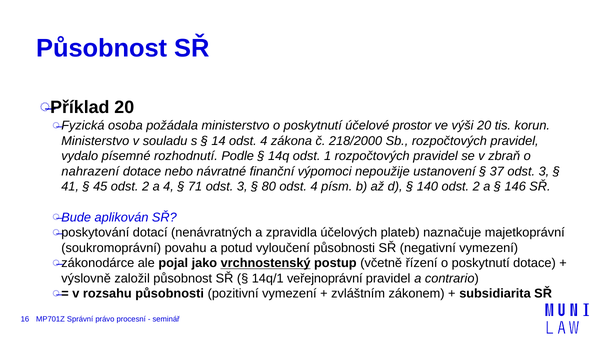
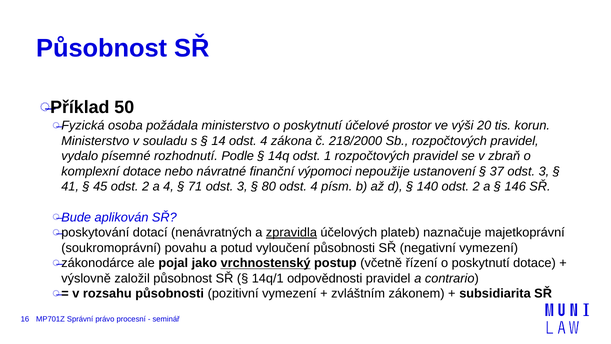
Příklad 20: 20 -> 50 (124, 107)
nahrazení: nahrazení -> komplexní (90, 171)
zpravidla underline: none -> present (291, 232)
veřejnoprávní: veřejnoprávní -> odpovědnosti (325, 278)
